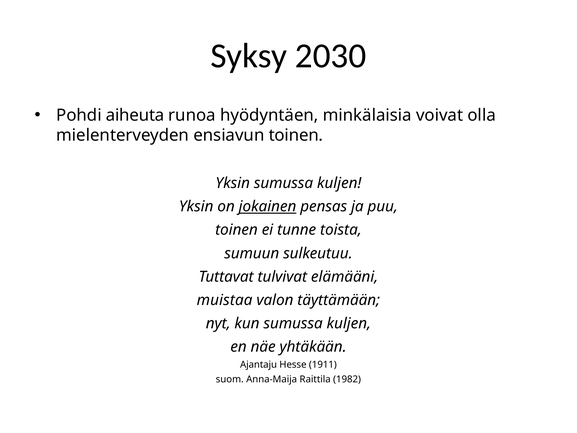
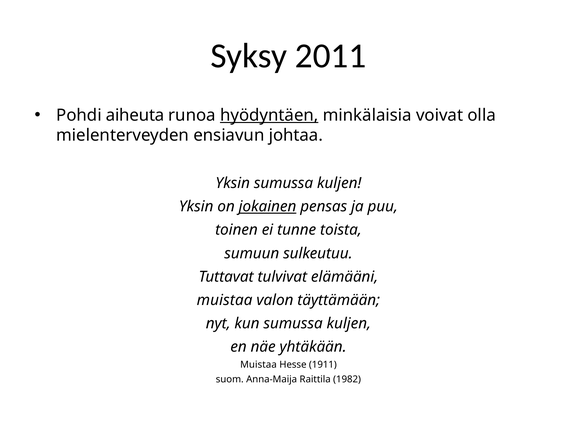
2030: 2030 -> 2011 (331, 56)
hyödyntäen underline: none -> present (269, 115)
ensiavun toinen: toinen -> johtaa (296, 135)
Ajantaju: Ajantaju -> Muistaa (258, 364)
